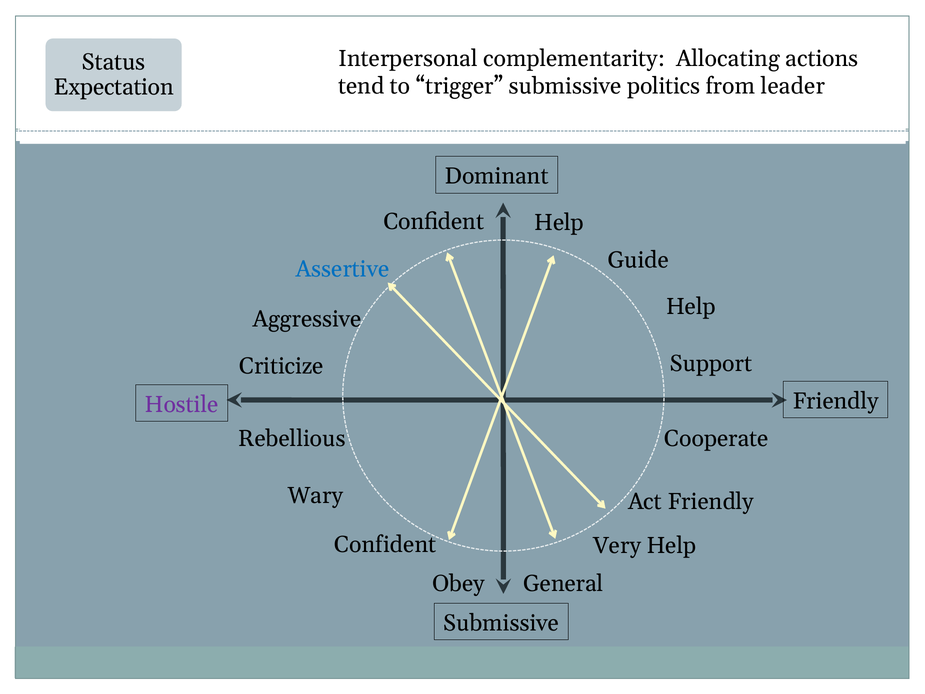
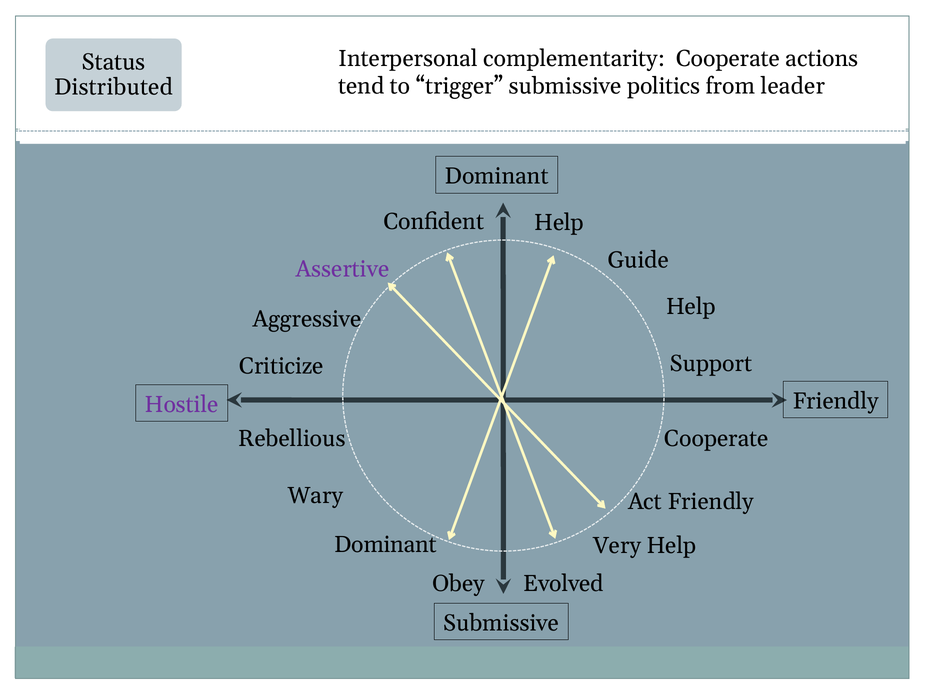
complementarity Allocating: Allocating -> Cooperate (728, 59)
Expectation: Expectation -> Distributed (114, 87)
Assertive colour: blue -> purple (343, 269)
Confident: Confident -> Dominant (385, 545)
General: General -> Evolved (563, 583)
